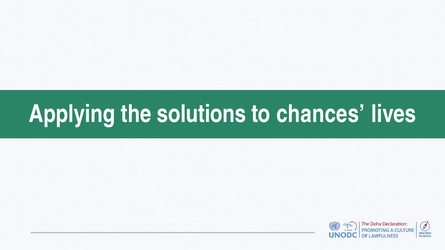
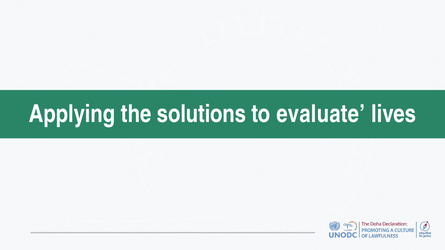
chances: chances -> evaluate (321, 114)
